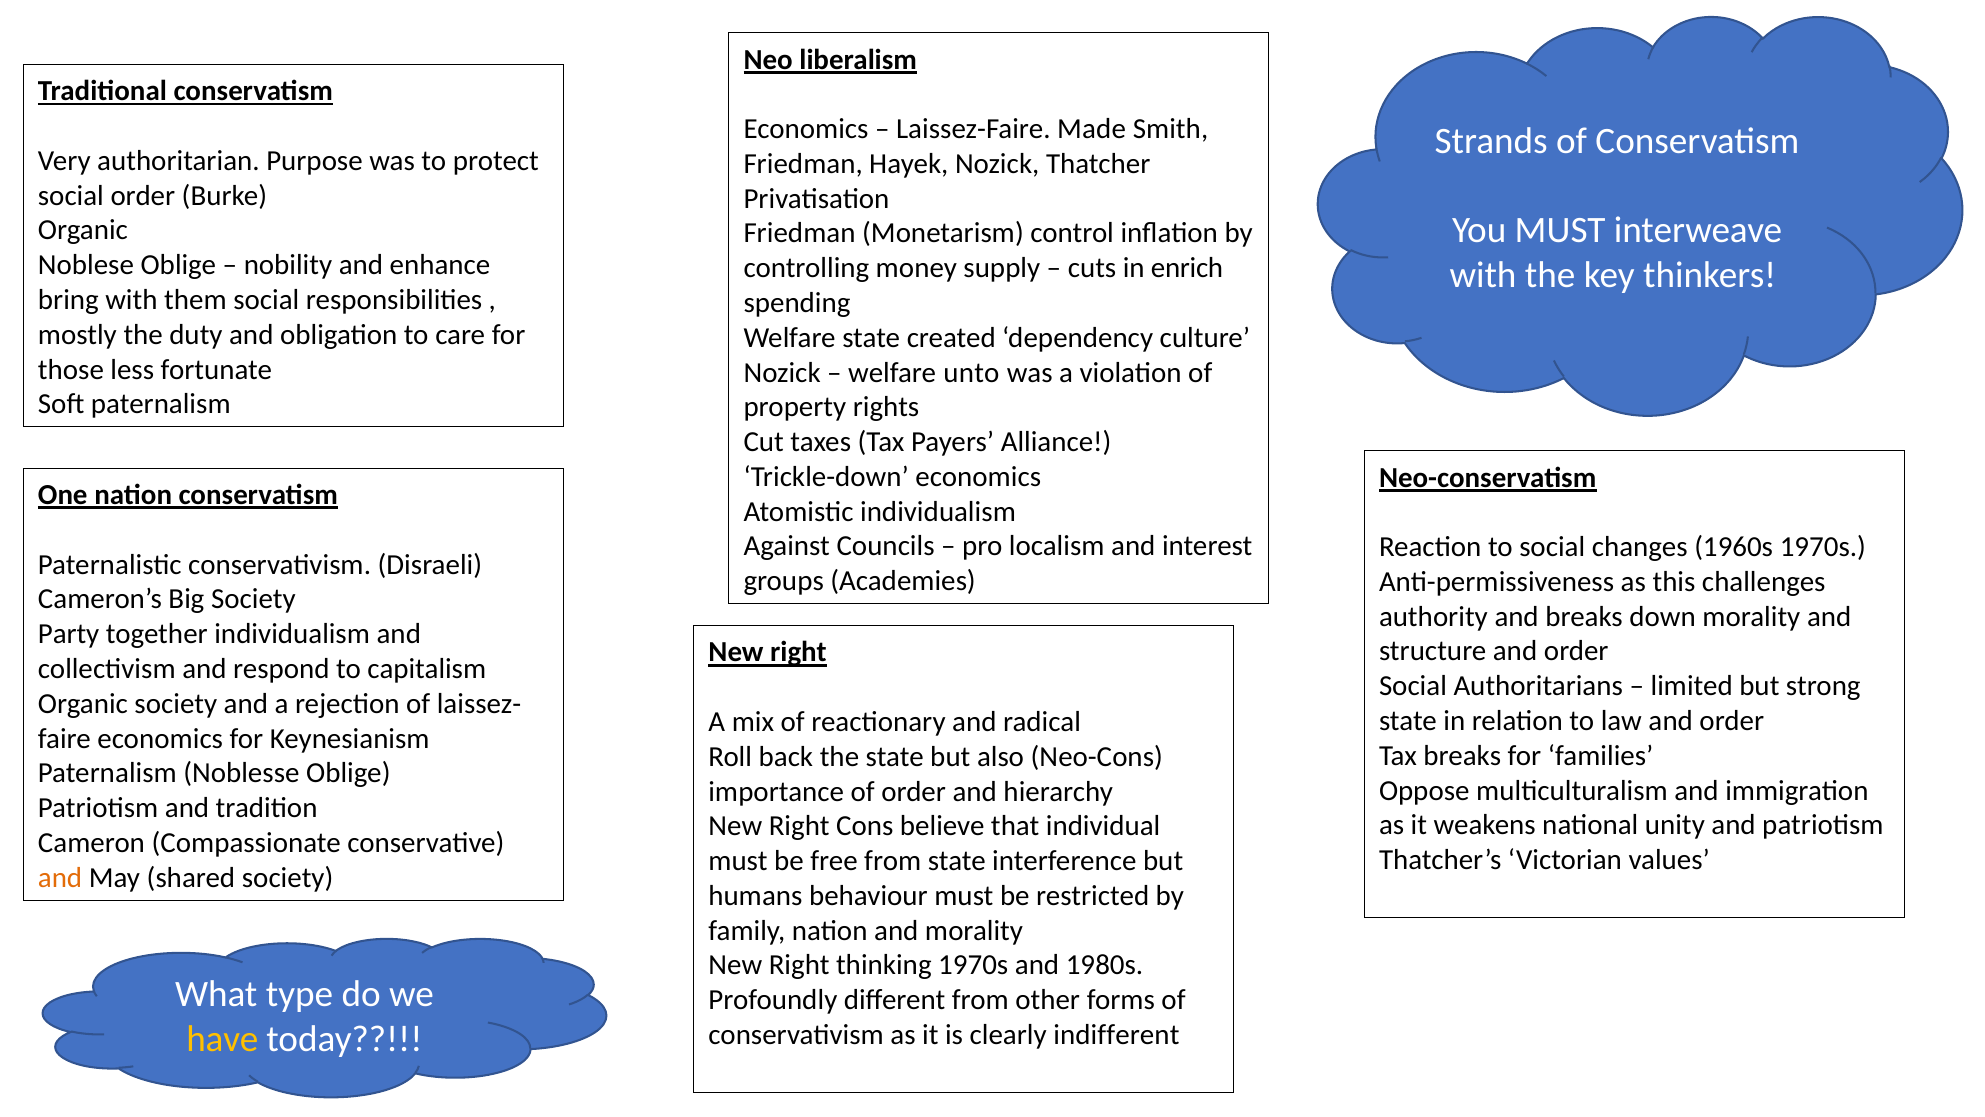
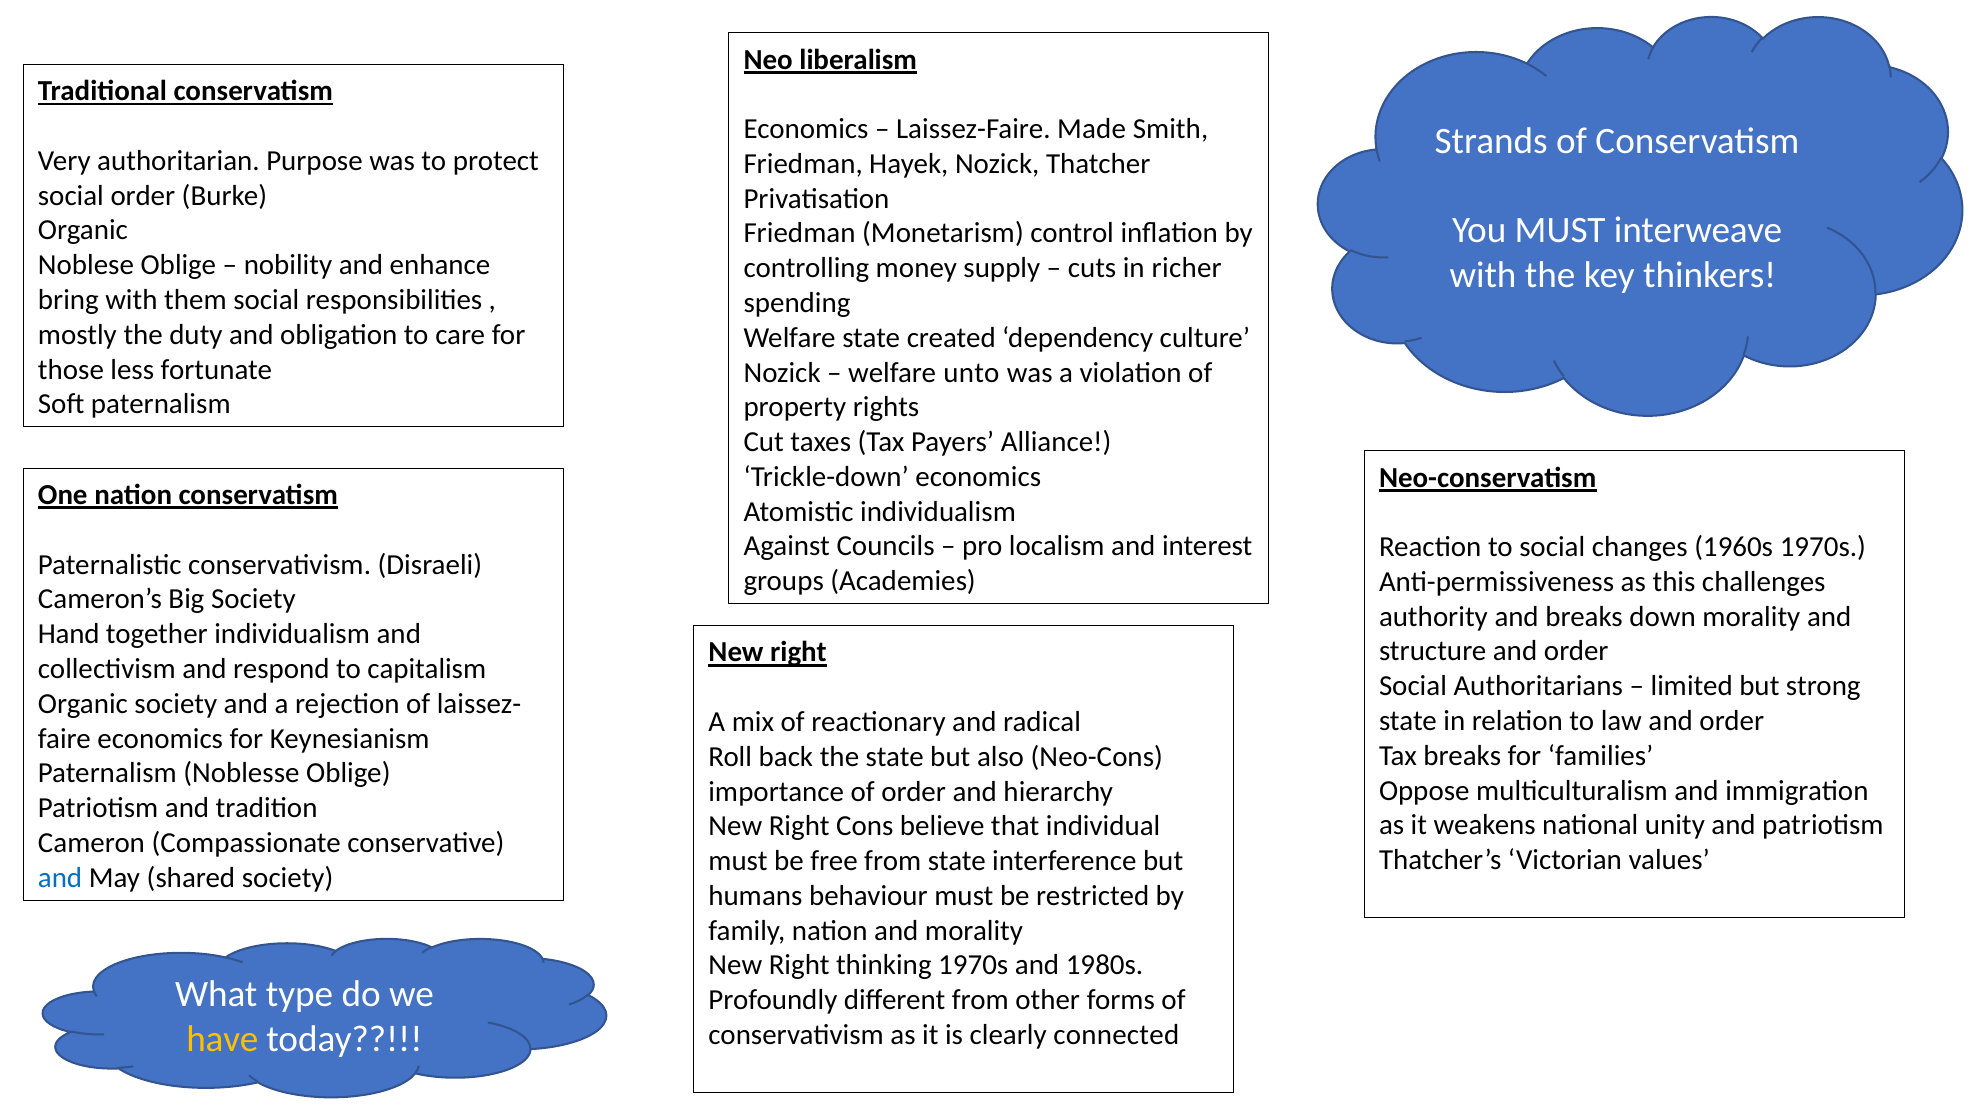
enrich: enrich -> richer (1187, 268)
Party: Party -> Hand (69, 634)
and colour: orange -> blue (60, 877)
indifferent: indifferent -> connected (1116, 1034)
